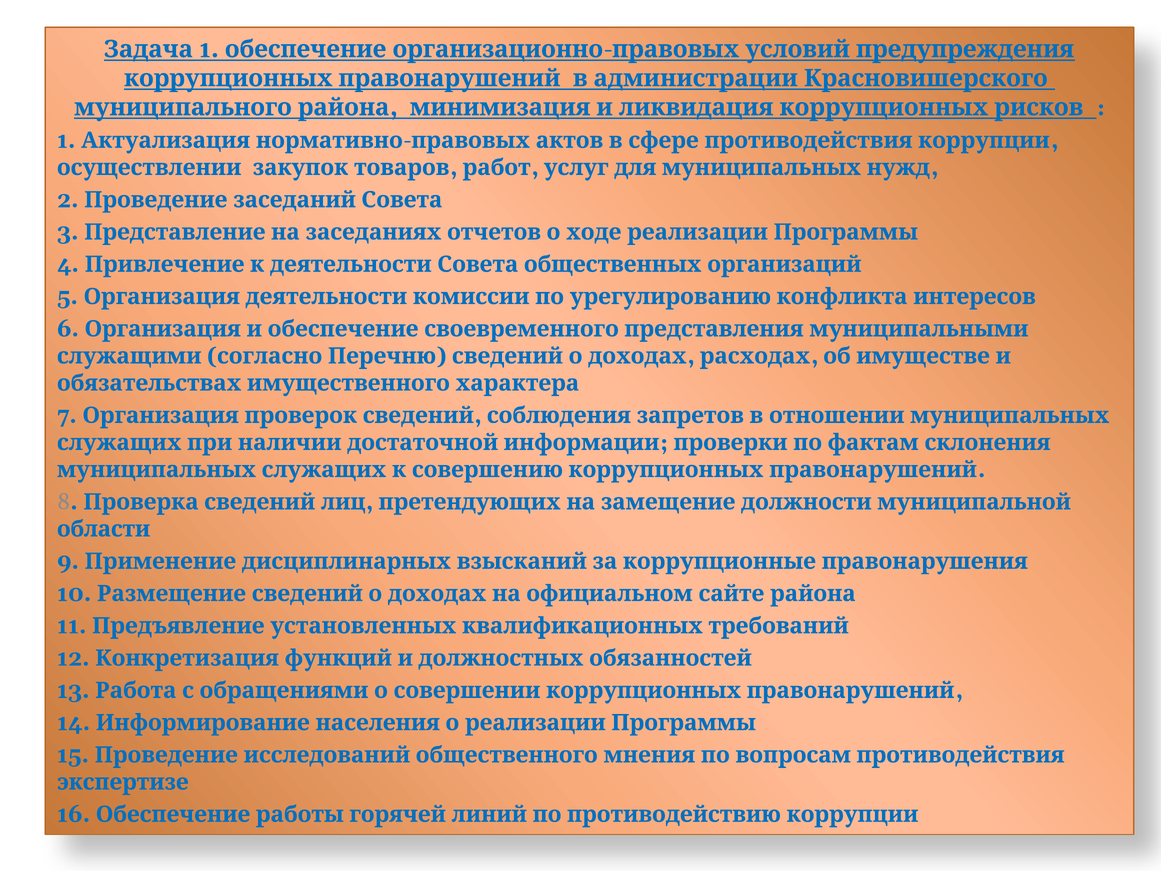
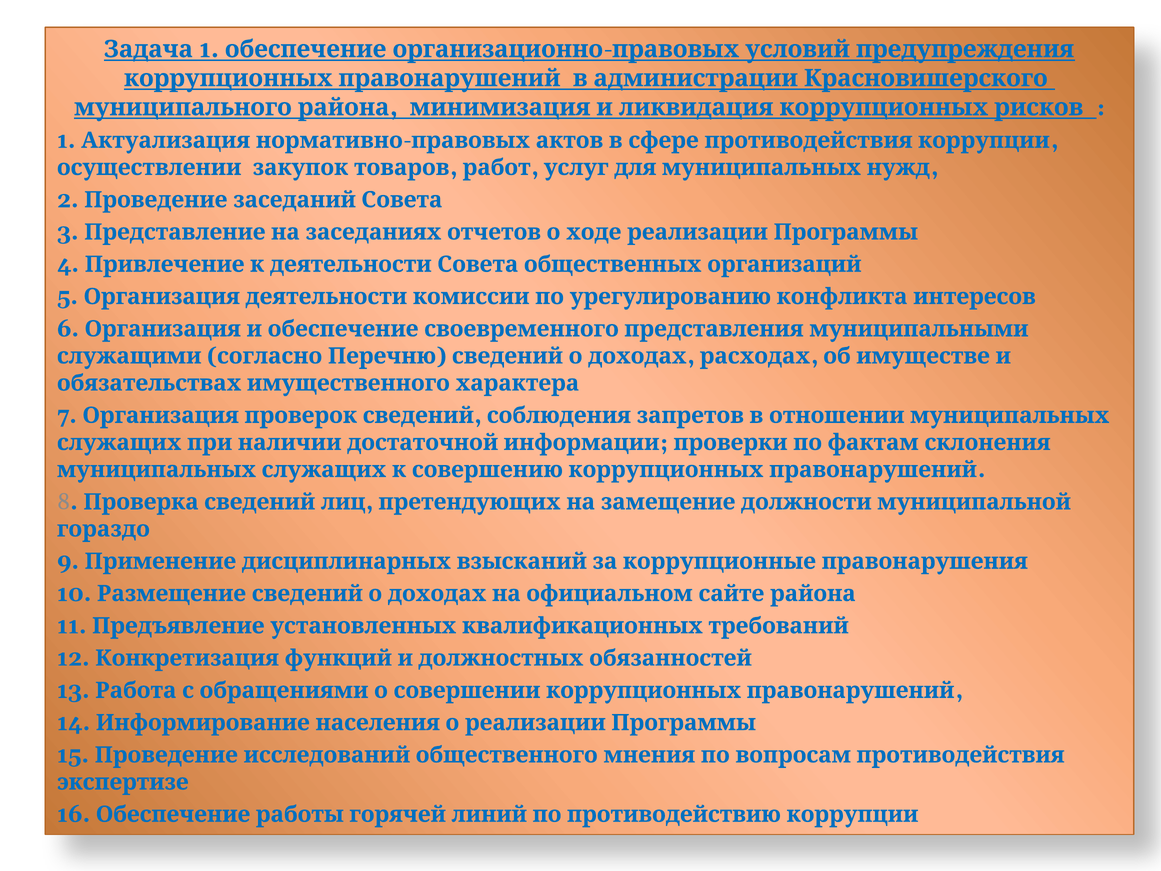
области: области -> гораздо (103, 529)
